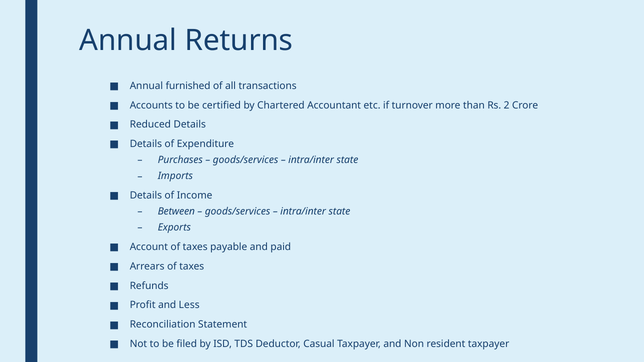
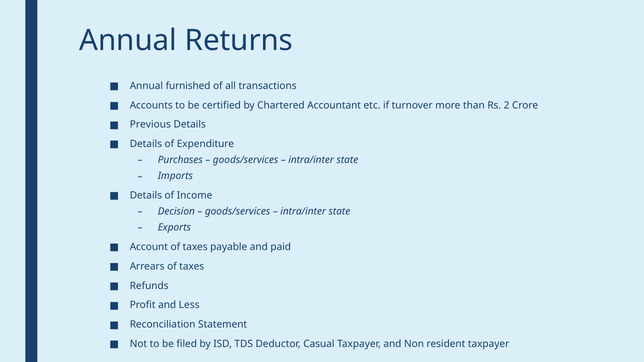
Reduced: Reduced -> Previous (150, 125)
Between: Between -> Decision (176, 212)
